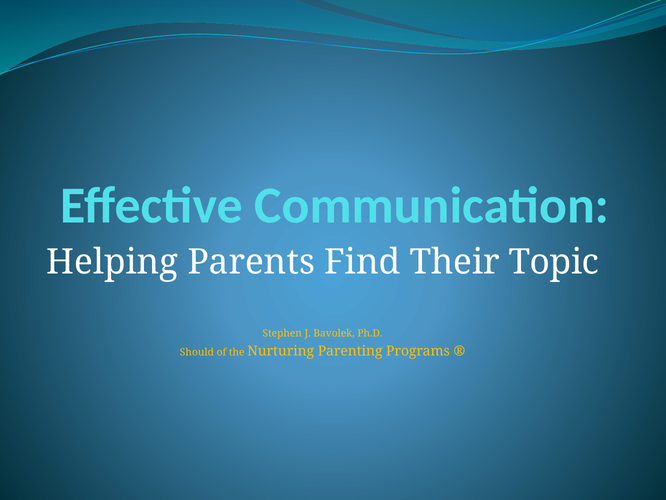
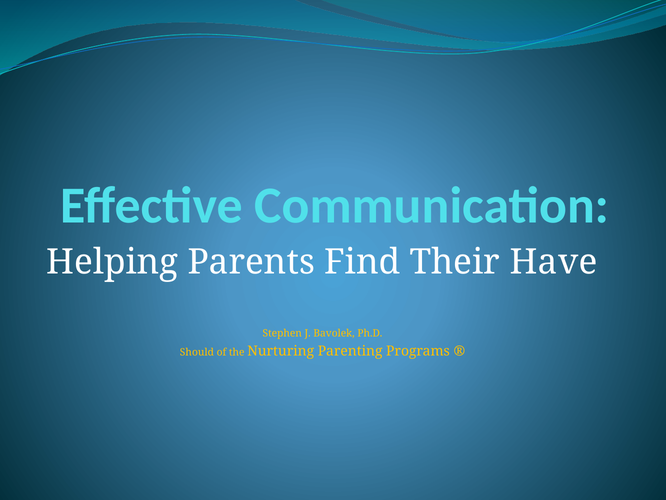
Topic: Topic -> Have (554, 262)
